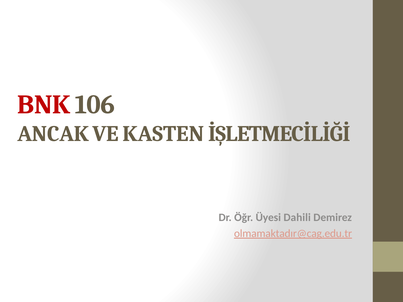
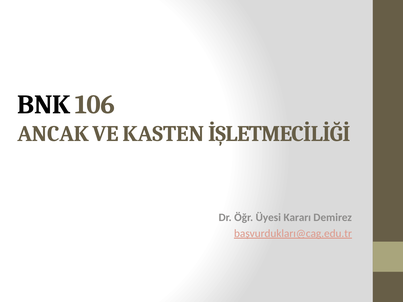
BNK colour: red -> black (44, 105)
Dahili: Dahili -> Kararı (297, 218)
olmamaktadır@cag.edu.tr: olmamaktadır@cag.edu.tr -> başvurdukları@cag.edu.tr (293, 234)
